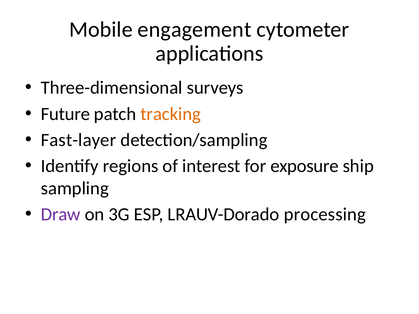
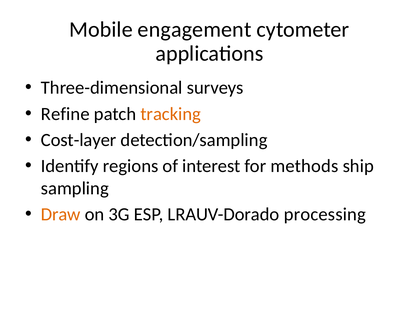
Future: Future -> Refine (65, 114)
Fast-layer: Fast-layer -> Cost-layer (79, 140)
exposure: exposure -> methods (304, 166)
Draw colour: purple -> orange (61, 215)
